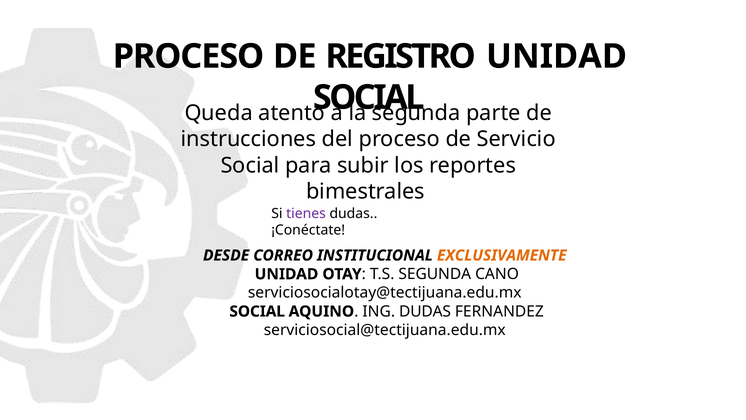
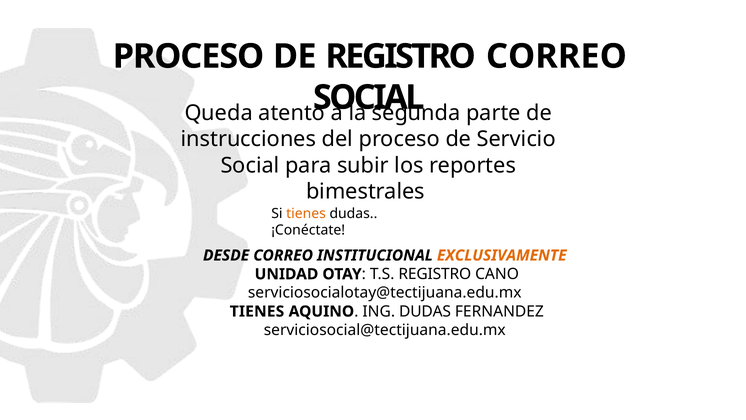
REGISTRO UNIDAD: UNIDAD -> CORREO (556, 56)
tienes colour: purple -> orange (306, 213)
T.S SEGUNDA: SEGUNDA -> REGISTRO (435, 274)
SOCIAL: SOCIAL -> TIENES (257, 311)
